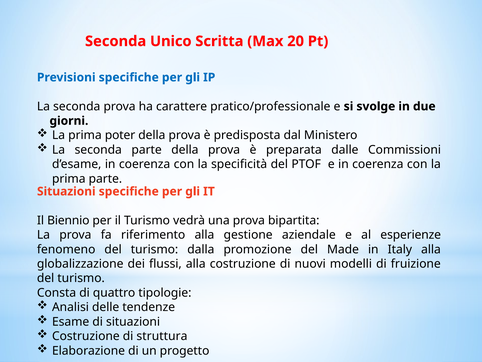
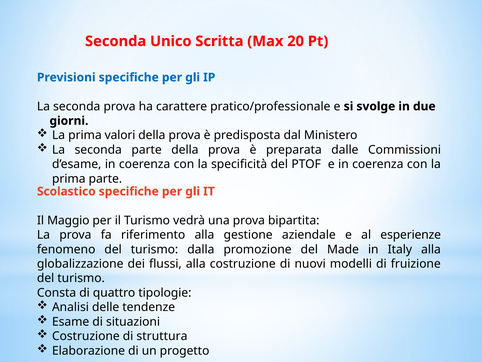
poter: poter -> valori (120, 135)
Situazioni: Situazioni -> Scolastico (66, 191)
Biennio: Biennio -> Maggio (68, 220)
